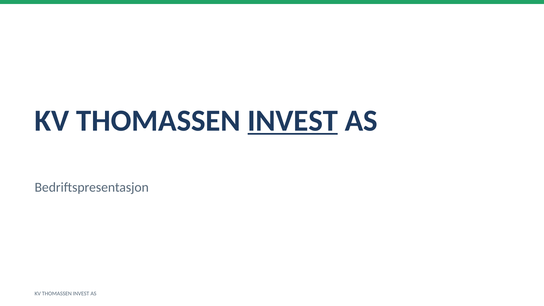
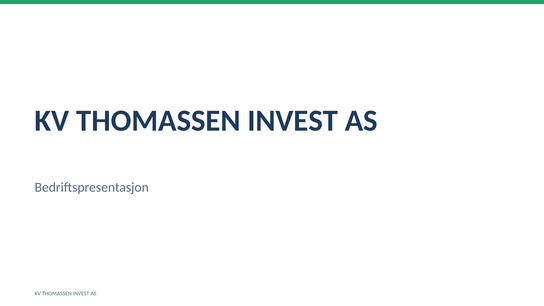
INVEST underline: present -> none (293, 121)
